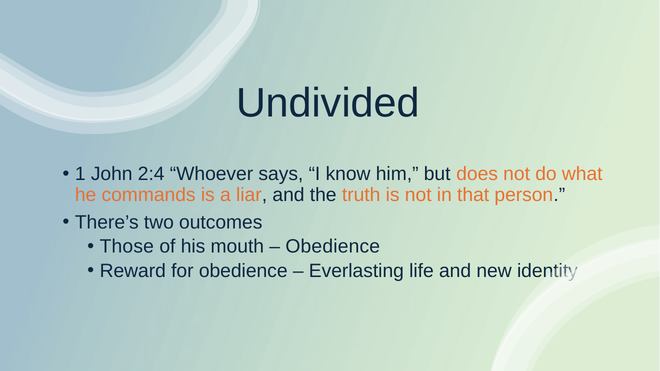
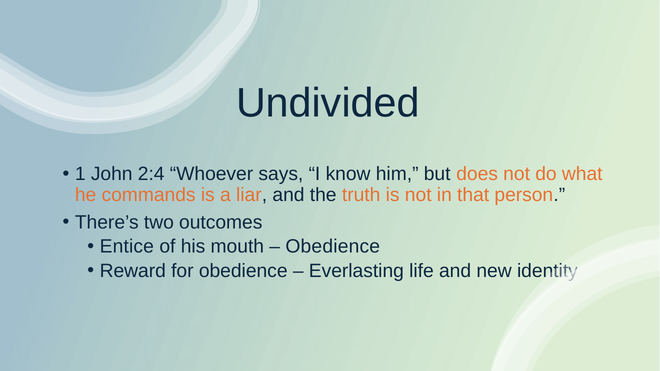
Those: Those -> Entice (127, 247)
